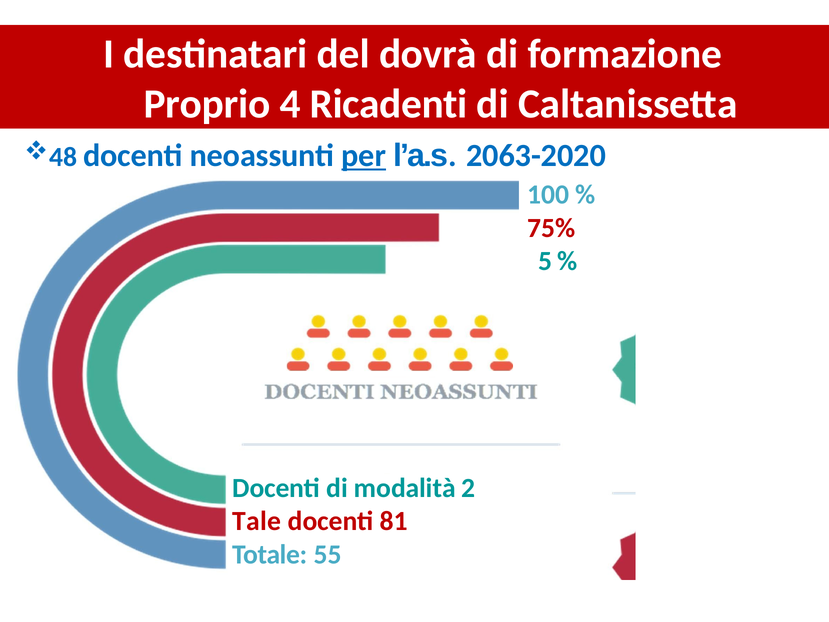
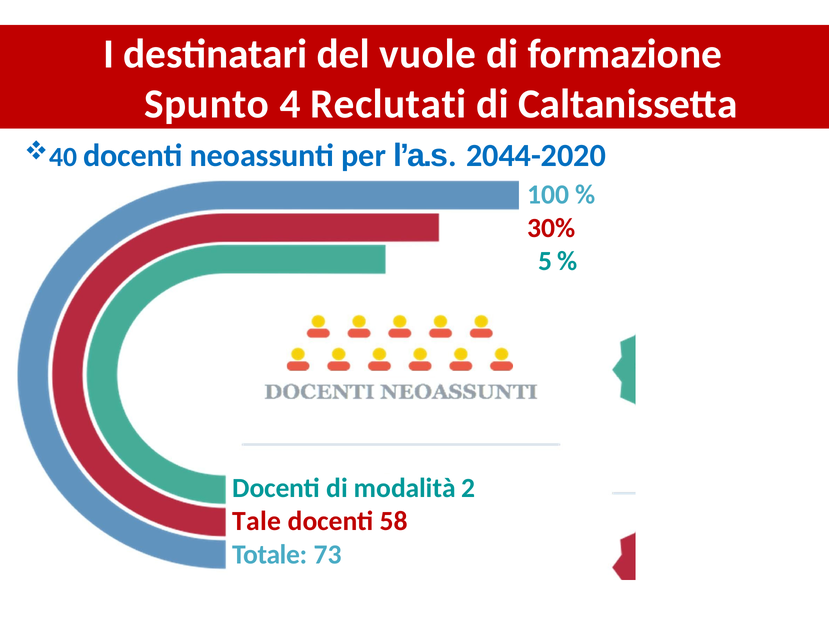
dovrà: dovrà -> vuole (428, 54)
Proprio: Proprio -> Spunto (207, 104)
Ricadenti: Ricadenti -> Reclutati (388, 104)
48: 48 -> 40 (63, 157)
per underline: present -> none (364, 156)
2063-2020: 2063-2020 -> 2044-2020 (536, 156)
75%: 75% -> 30% (551, 228)
81: 81 -> 58 (394, 521)
55: 55 -> 73 (328, 554)
